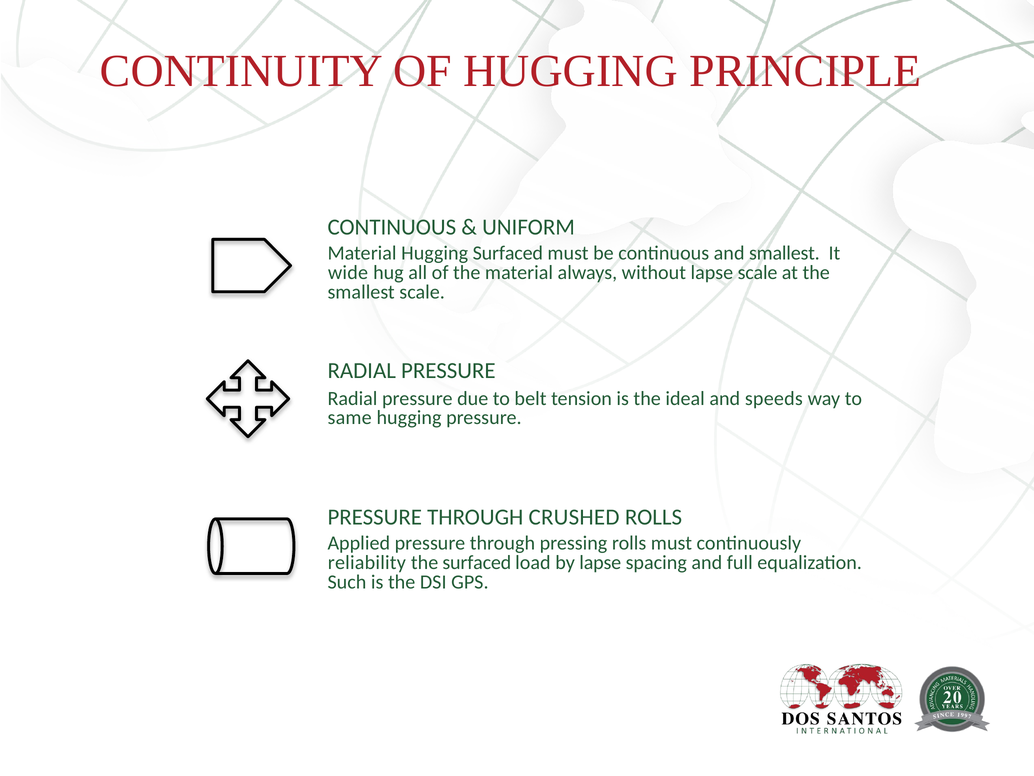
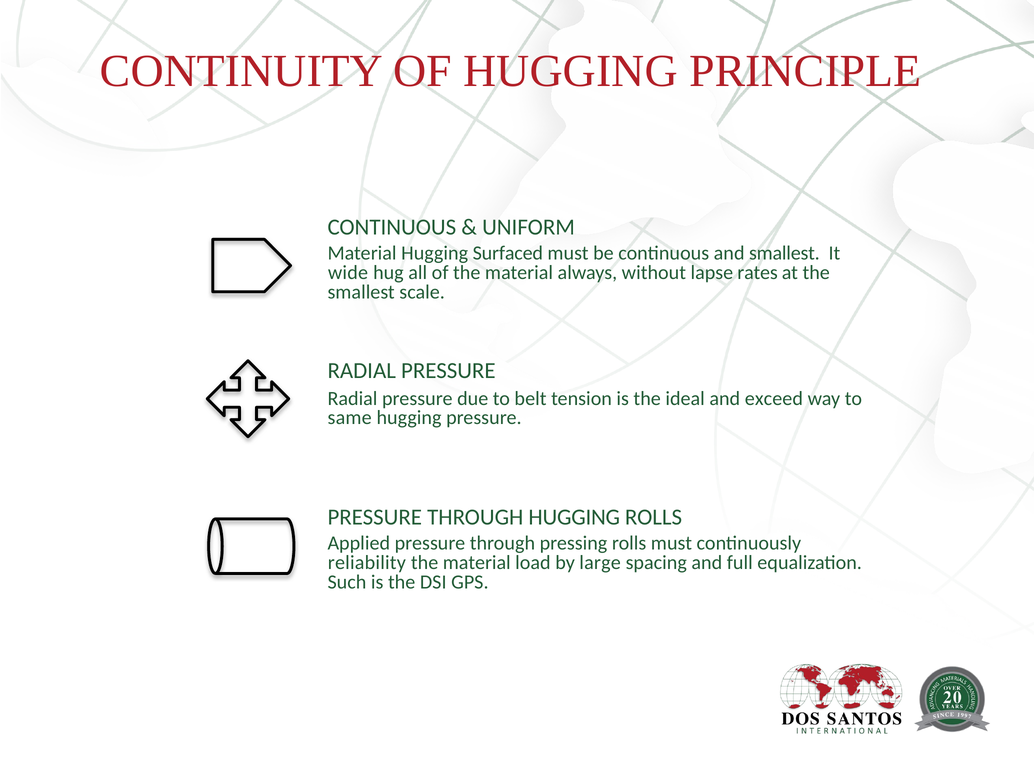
lapse scale: scale -> rates (758, 272)
speeds: speeds -> exceed (774, 398)
THROUGH CRUSHED: CRUSHED -> HUGGING (574, 517)
surfaced: surfaced -> material (477, 562)
by lapse: lapse -> large (600, 562)
